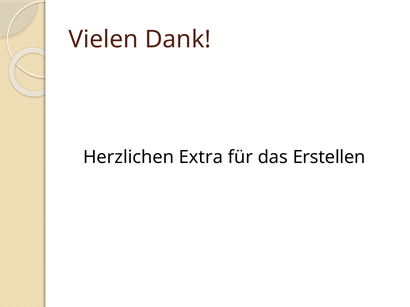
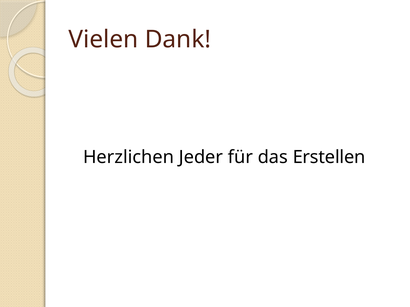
Extra: Extra -> Jeder (201, 157)
